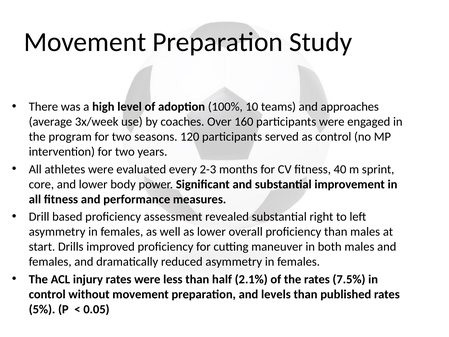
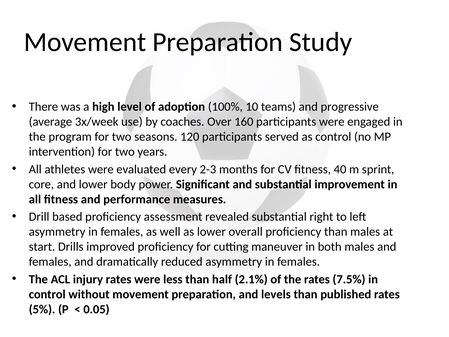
approaches: approaches -> progressive (350, 107)
